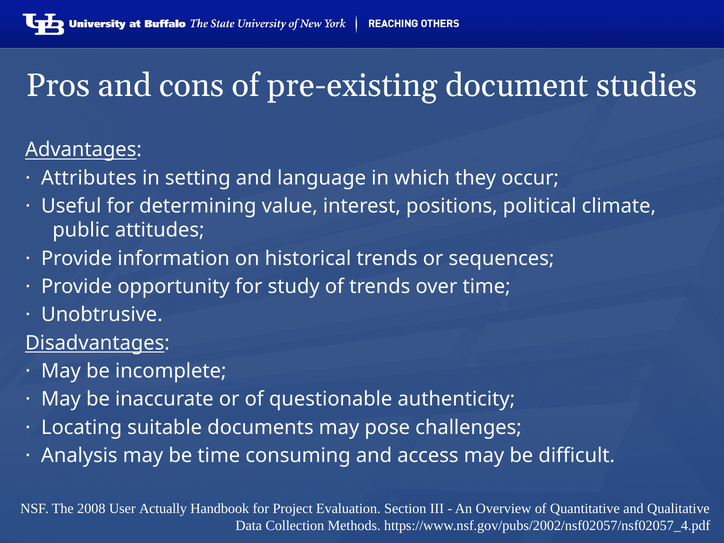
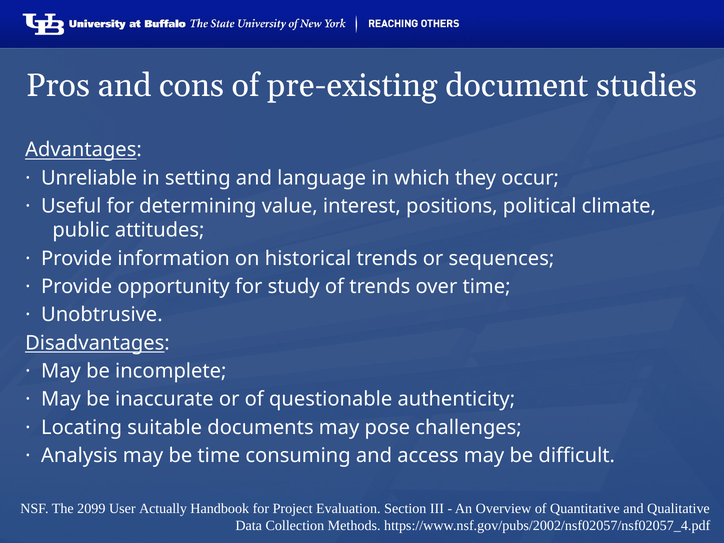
Attributes: Attributes -> Unreliable (89, 178)
2008: 2008 -> 2099 (91, 509)
